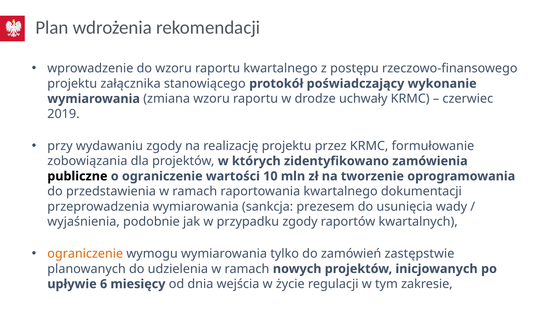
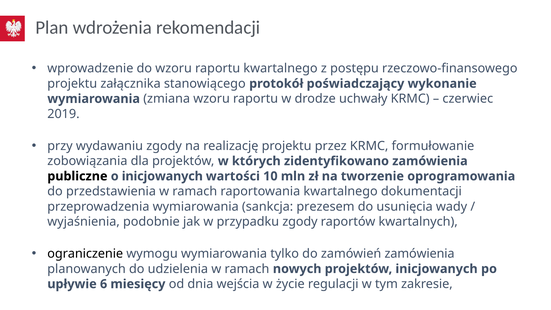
o ograniczenie: ograniczenie -> inicjowanych (162, 176)
ograniczenie colour: orange -> black (85, 254)
zamówień zastępstwie: zastępstwie -> zamówienia (420, 254)
